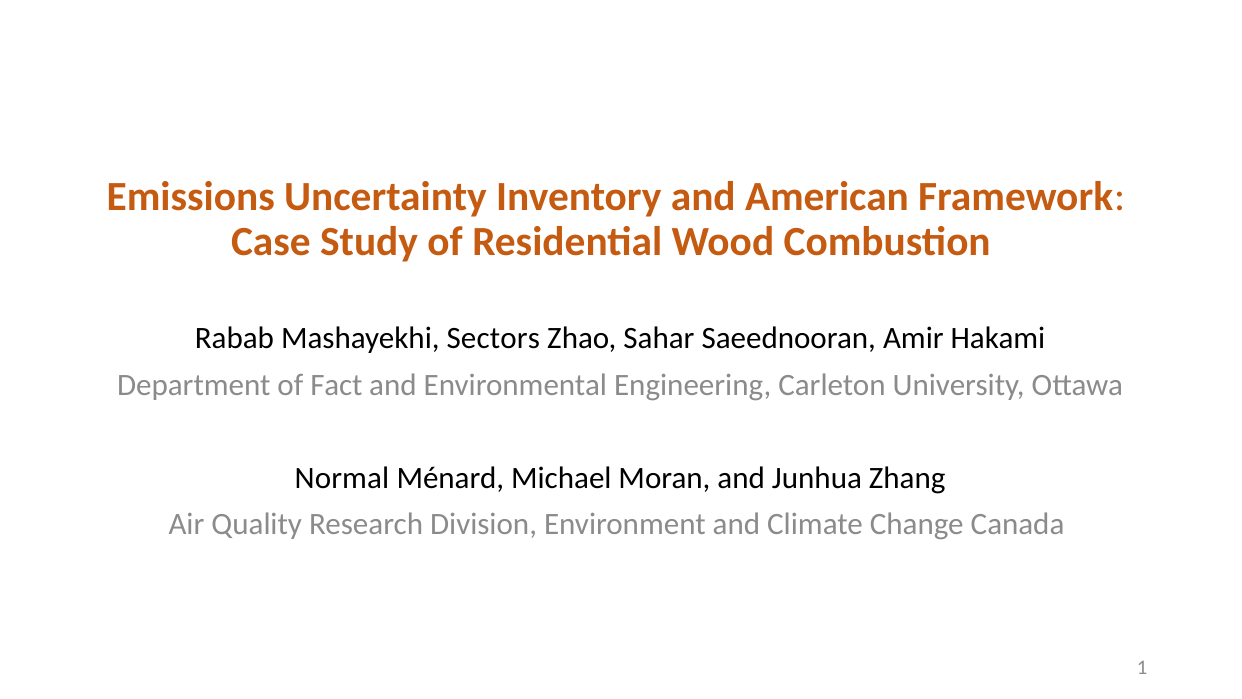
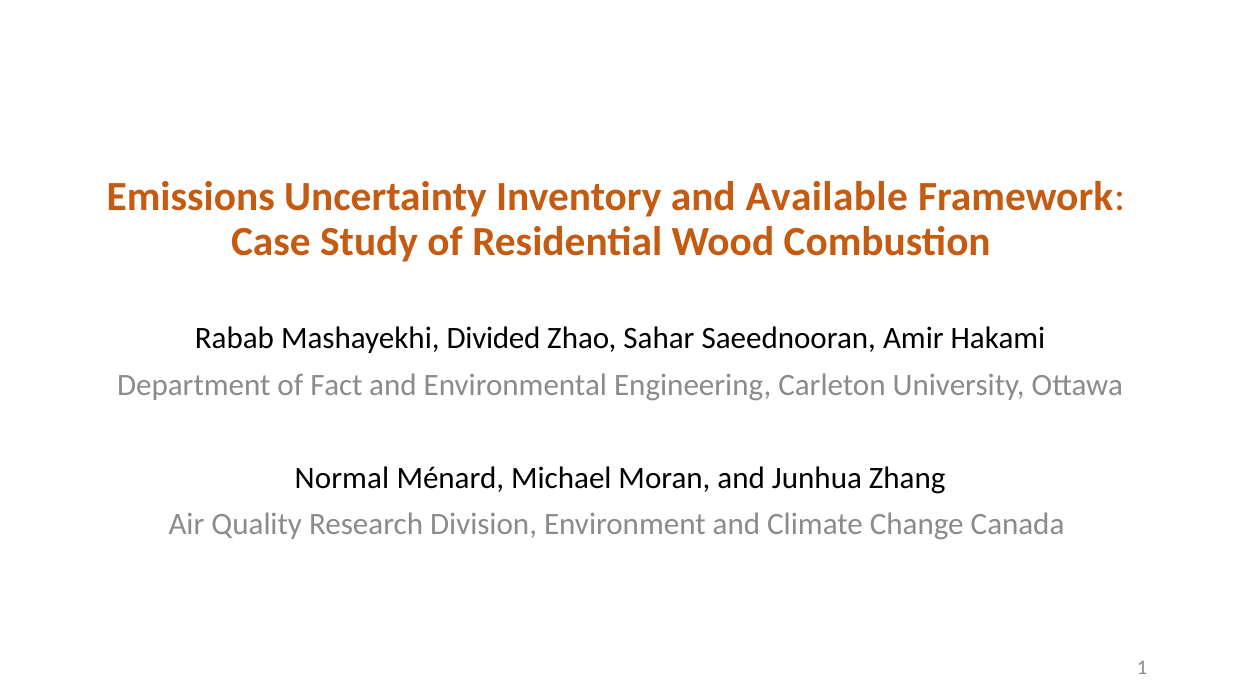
American: American -> Available (827, 197)
Sectors: Sectors -> Divided (494, 338)
